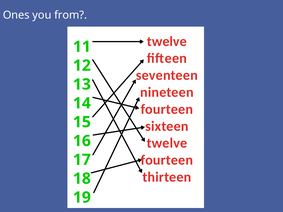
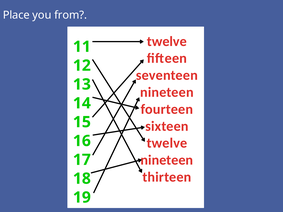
Ones: Ones -> Place (16, 15)
fourteen: fourteen -> nineteen (167, 160)
